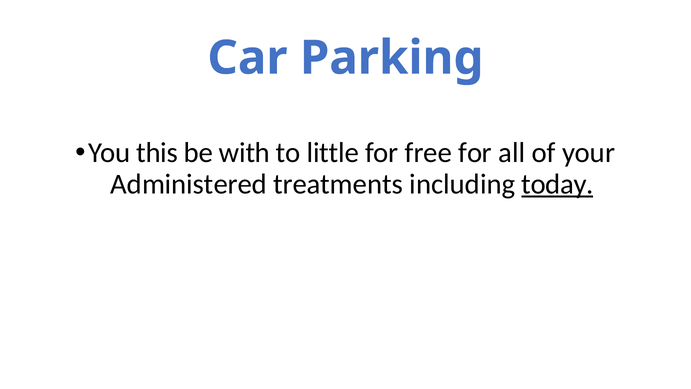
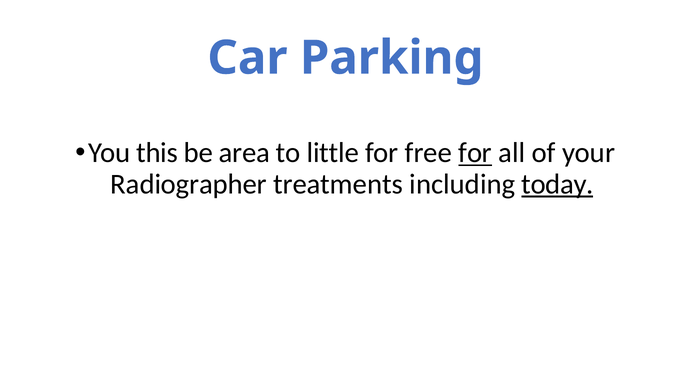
with: with -> area (244, 153)
for underline: none -> present (475, 153)
Administered: Administered -> Radiographer (189, 184)
